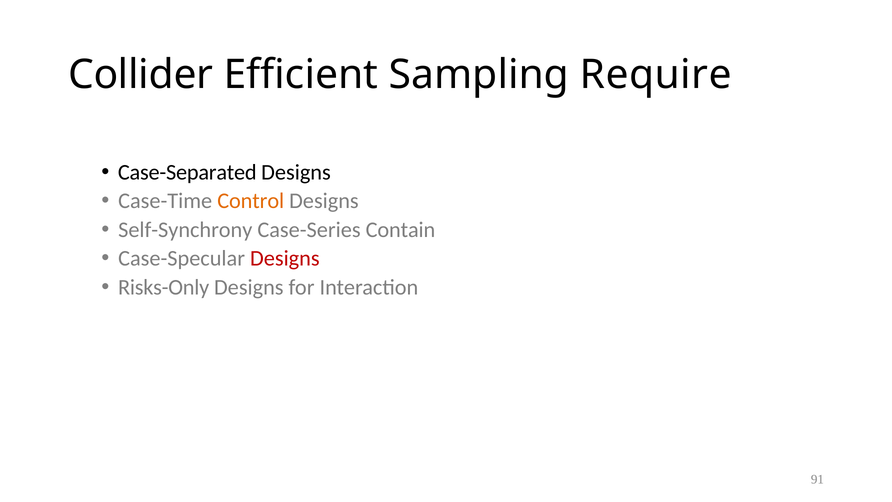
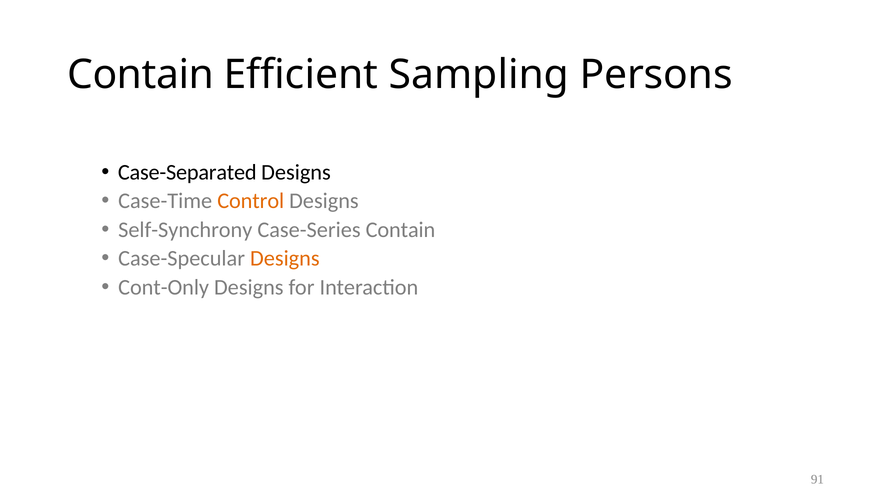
Collider: Collider -> Contain (141, 75)
Require: Require -> Persons (656, 75)
Designs colour: red -> orange (285, 258)
Risks-Only: Risks-Only -> Cont-Only (164, 287)
